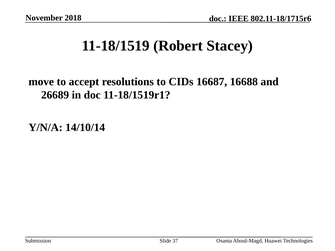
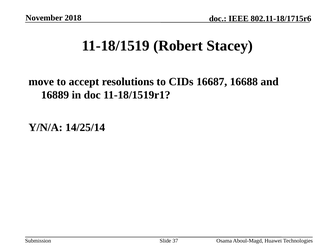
26689: 26689 -> 16889 (55, 95)
14/10/14: 14/10/14 -> 14/25/14 (85, 128)
